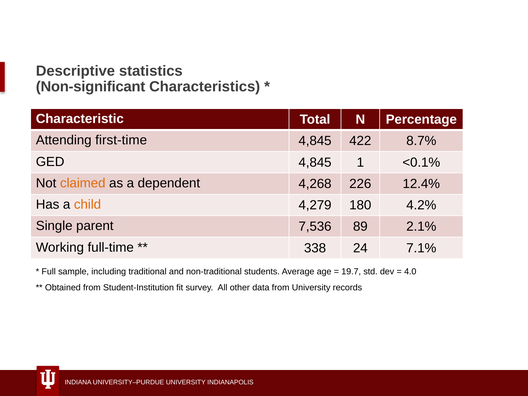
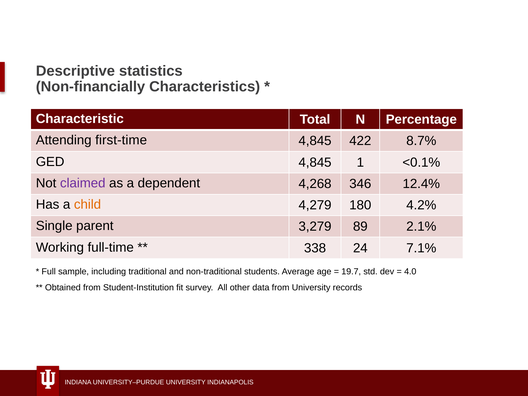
Non-significant: Non-significant -> Non-financially (90, 87)
claimed colour: orange -> purple (83, 183)
226: 226 -> 346 (360, 184)
7,536: 7,536 -> 3,279 (315, 227)
